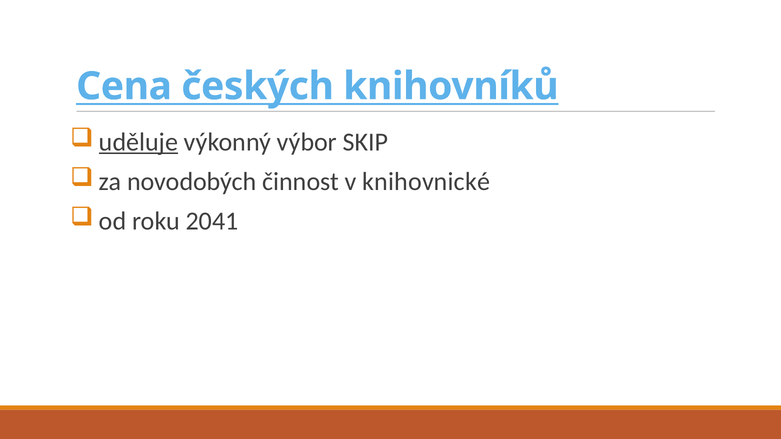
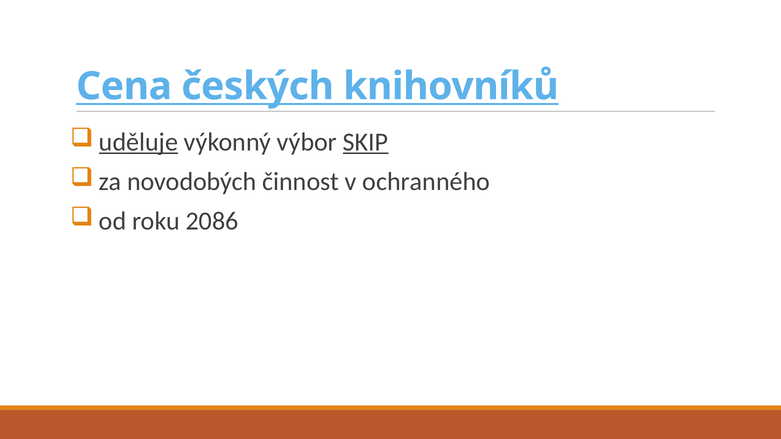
SKIP underline: none -> present (366, 142)
knihovnické: knihovnické -> ochranného (426, 182)
2041: 2041 -> 2086 (212, 221)
